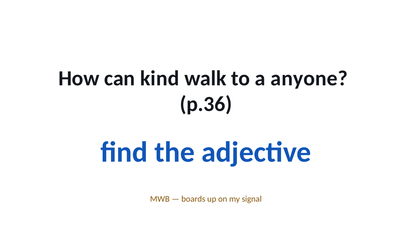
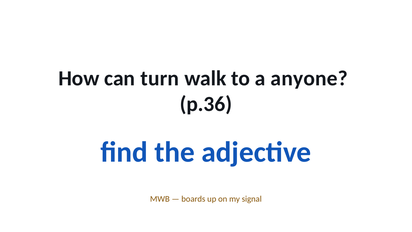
kind: kind -> turn (160, 78)
